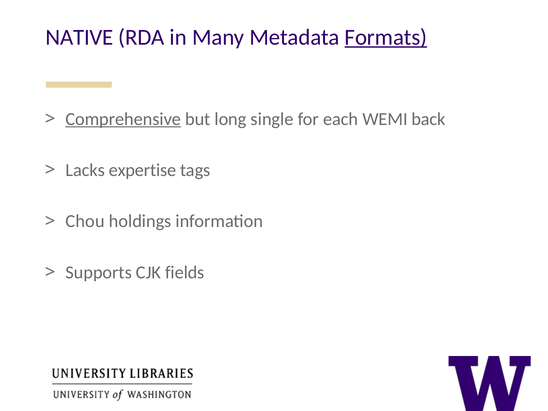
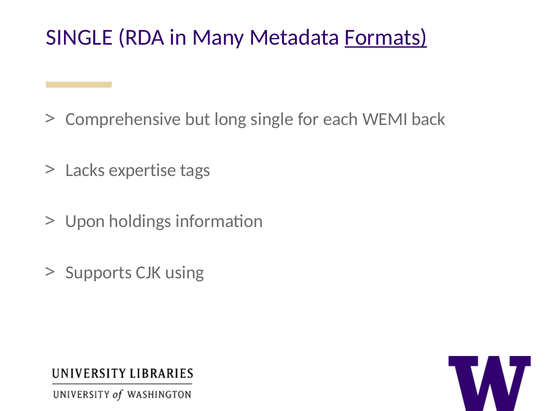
NATIVE: NATIVE -> SINGLE (79, 37)
Comprehensive underline: present -> none (123, 119)
Chou: Chou -> Upon (85, 221)
fields: fields -> using (185, 272)
